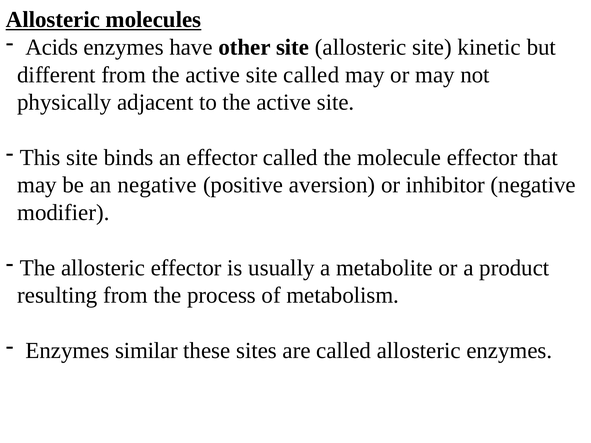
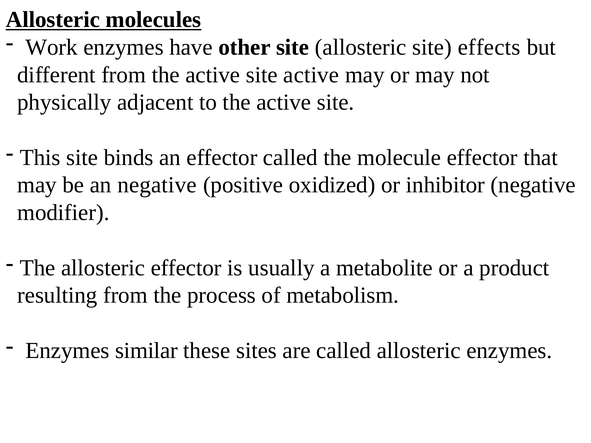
Acids: Acids -> Work (52, 47)
kinetic: kinetic -> effects (489, 47)
site called: called -> active (311, 75)
aversion: aversion -> oxidized (332, 185)
